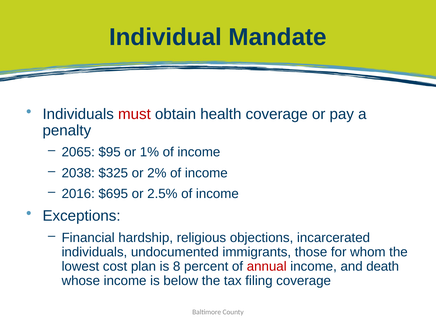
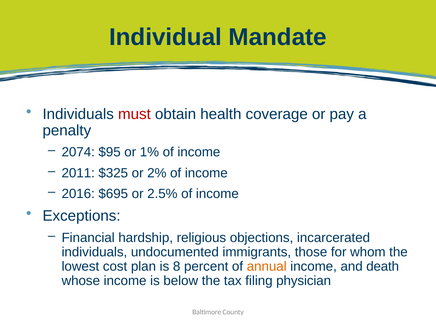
2065: 2065 -> 2074 (78, 152)
2038: 2038 -> 2011 (78, 173)
annual colour: red -> orange (267, 266)
filing coverage: coverage -> physician (304, 281)
